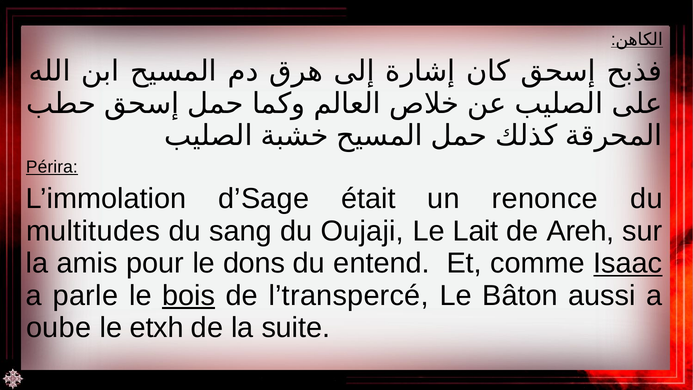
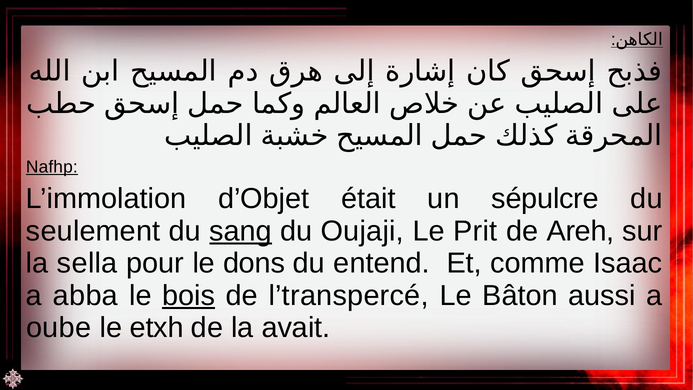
Périra: Périra -> Nafhp (52, 167)
d’Sage: d’Sage -> d’Objet (264, 199)
renonce: renonce -> sépulcre (545, 199)
multitudes: multitudes -> seulement (93, 231)
sang underline: none -> present (241, 231)
Lait: Lait -> Prit (475, 231)
amis: amis -> sella (87, 263)
Isaac underline: present -> none (628, 263)
parle: parle -> abba (85, 295)
suite: suite -> avait (296, 328)
